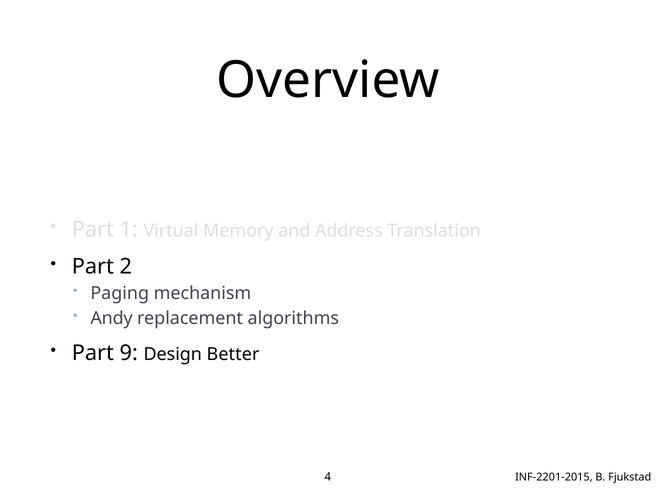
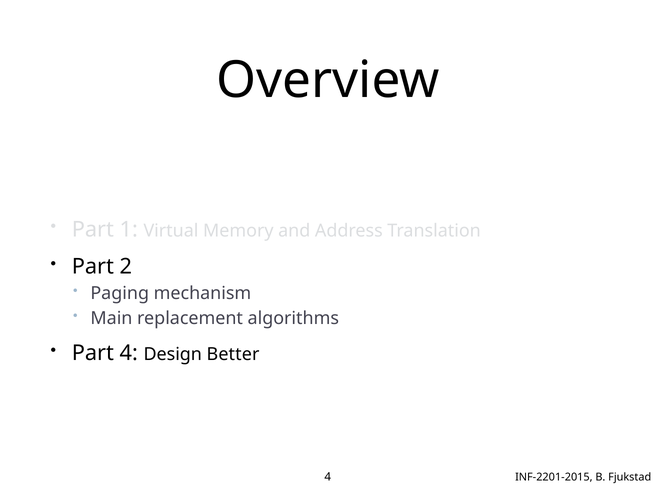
Andy: Andy -> Main (111, 318)
Part 9: 9 -> 4 (129, 353)
